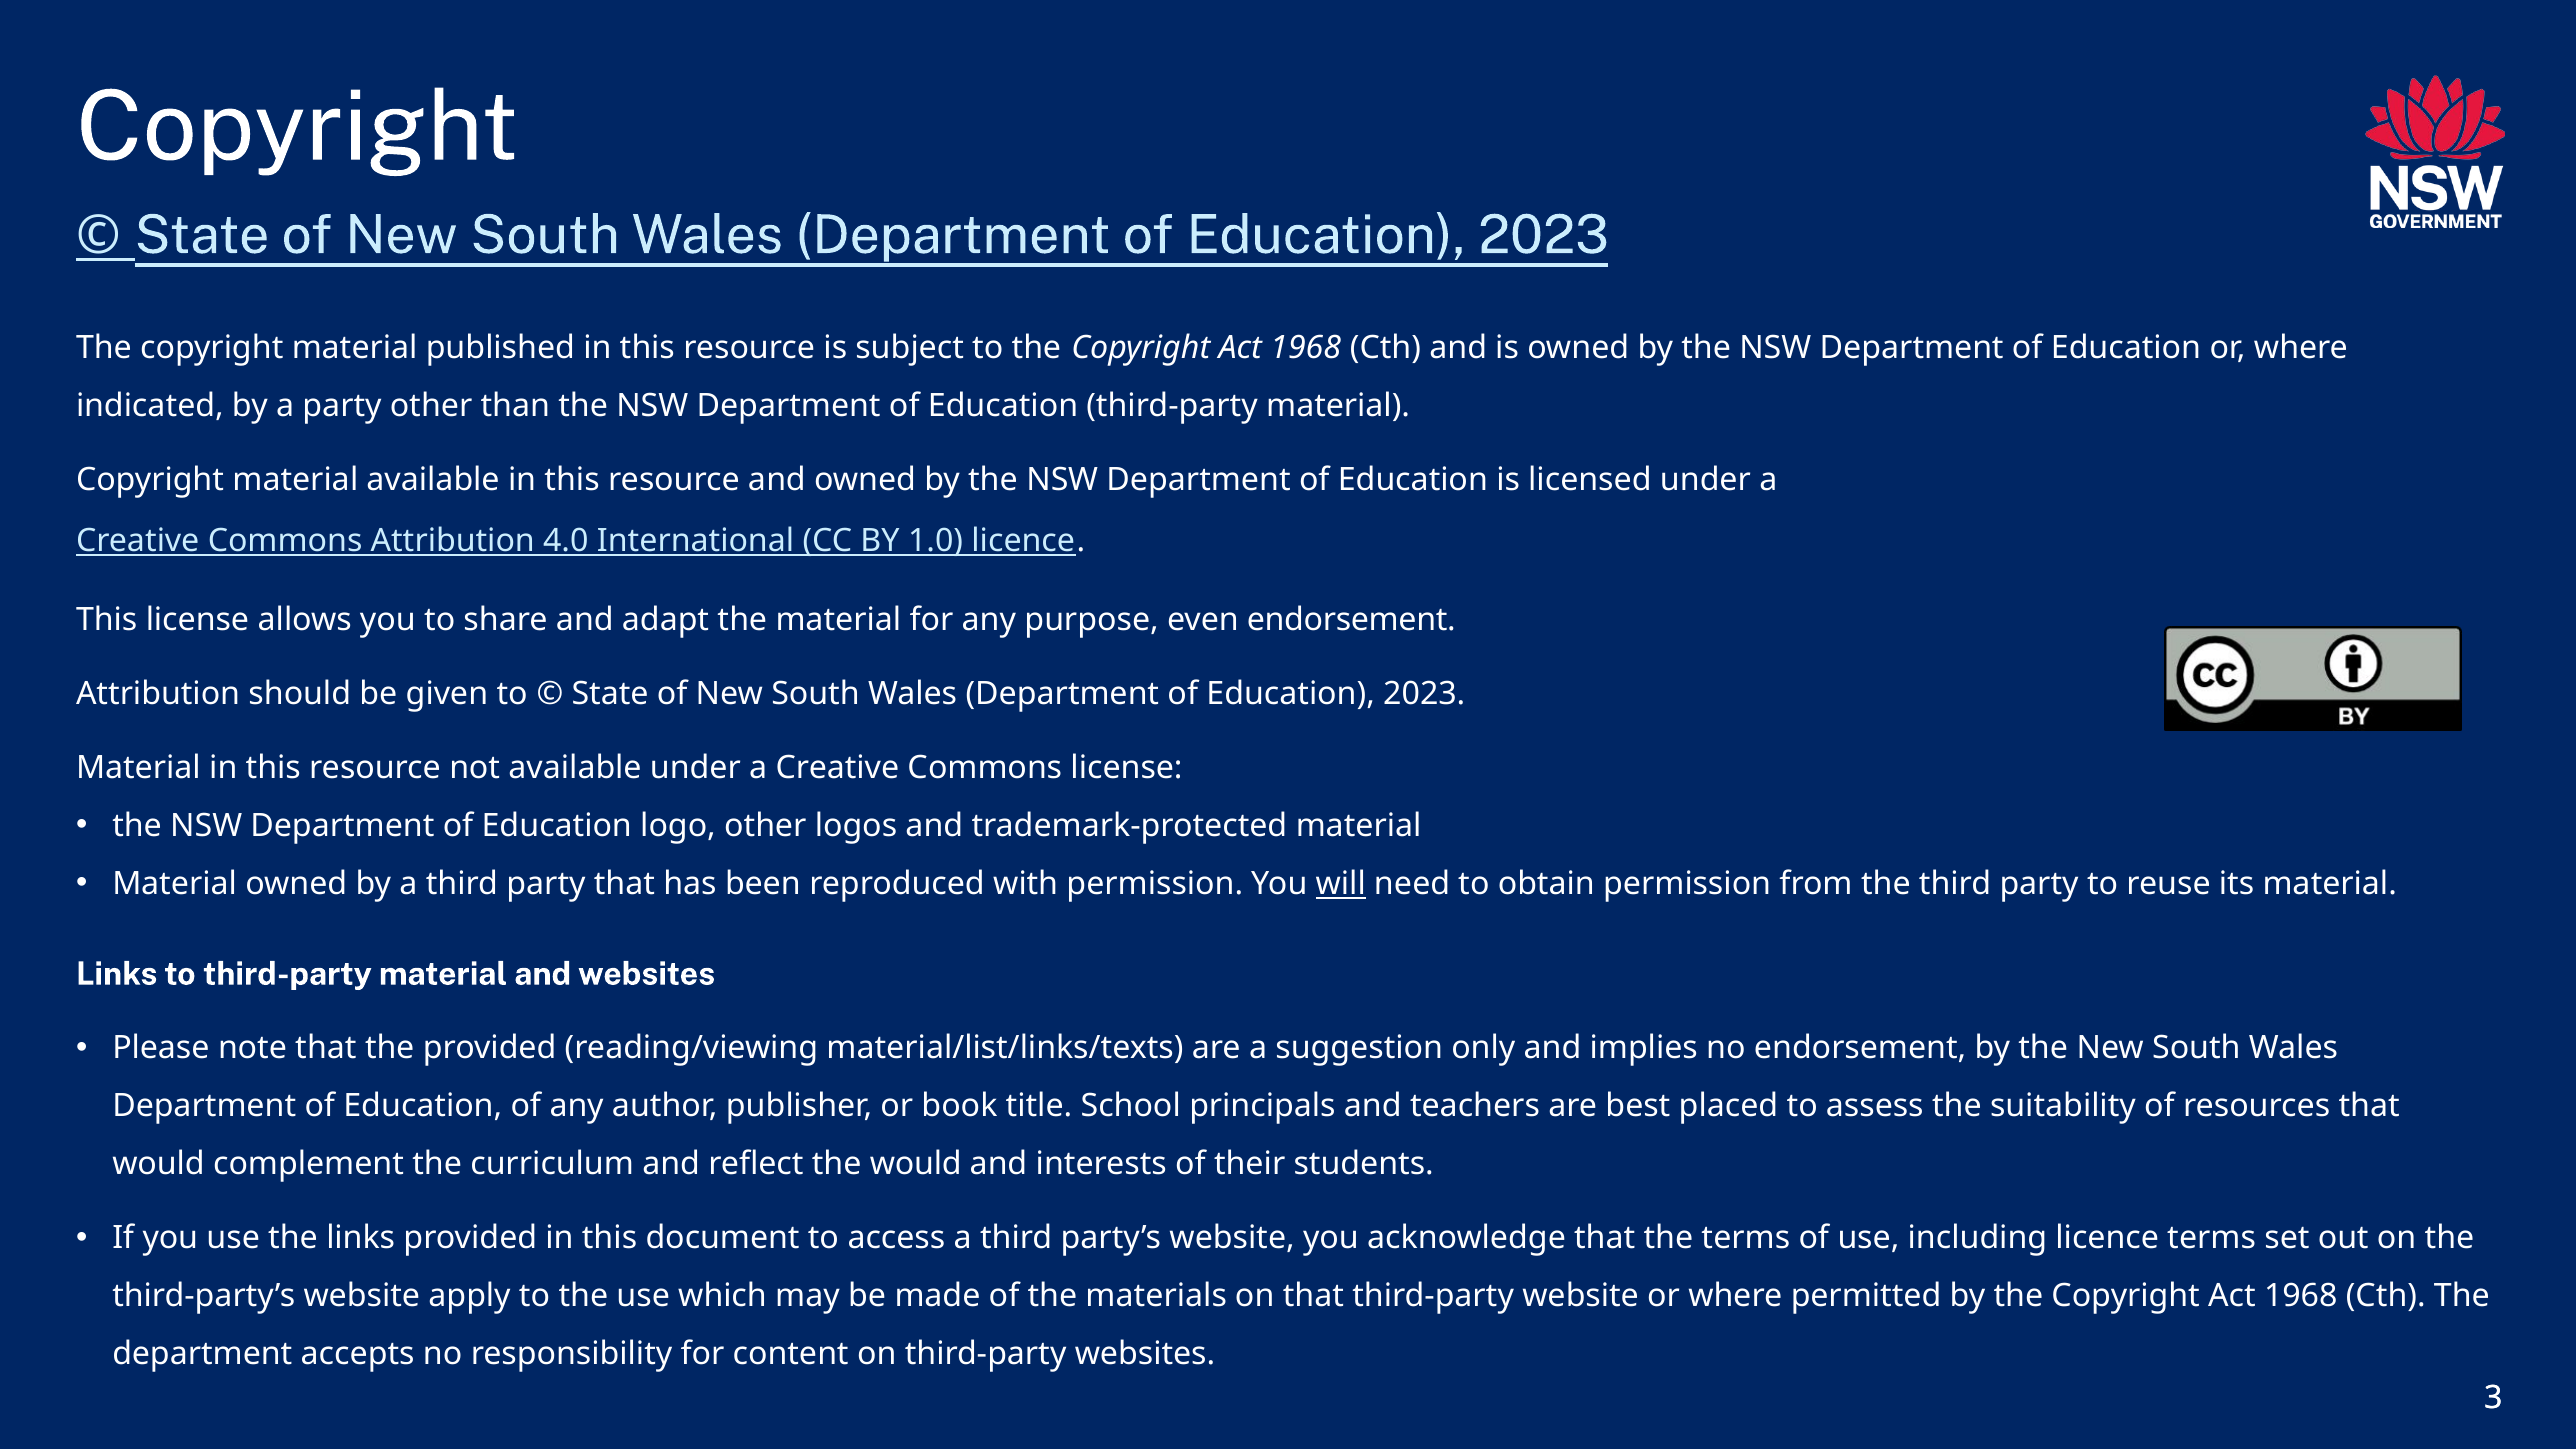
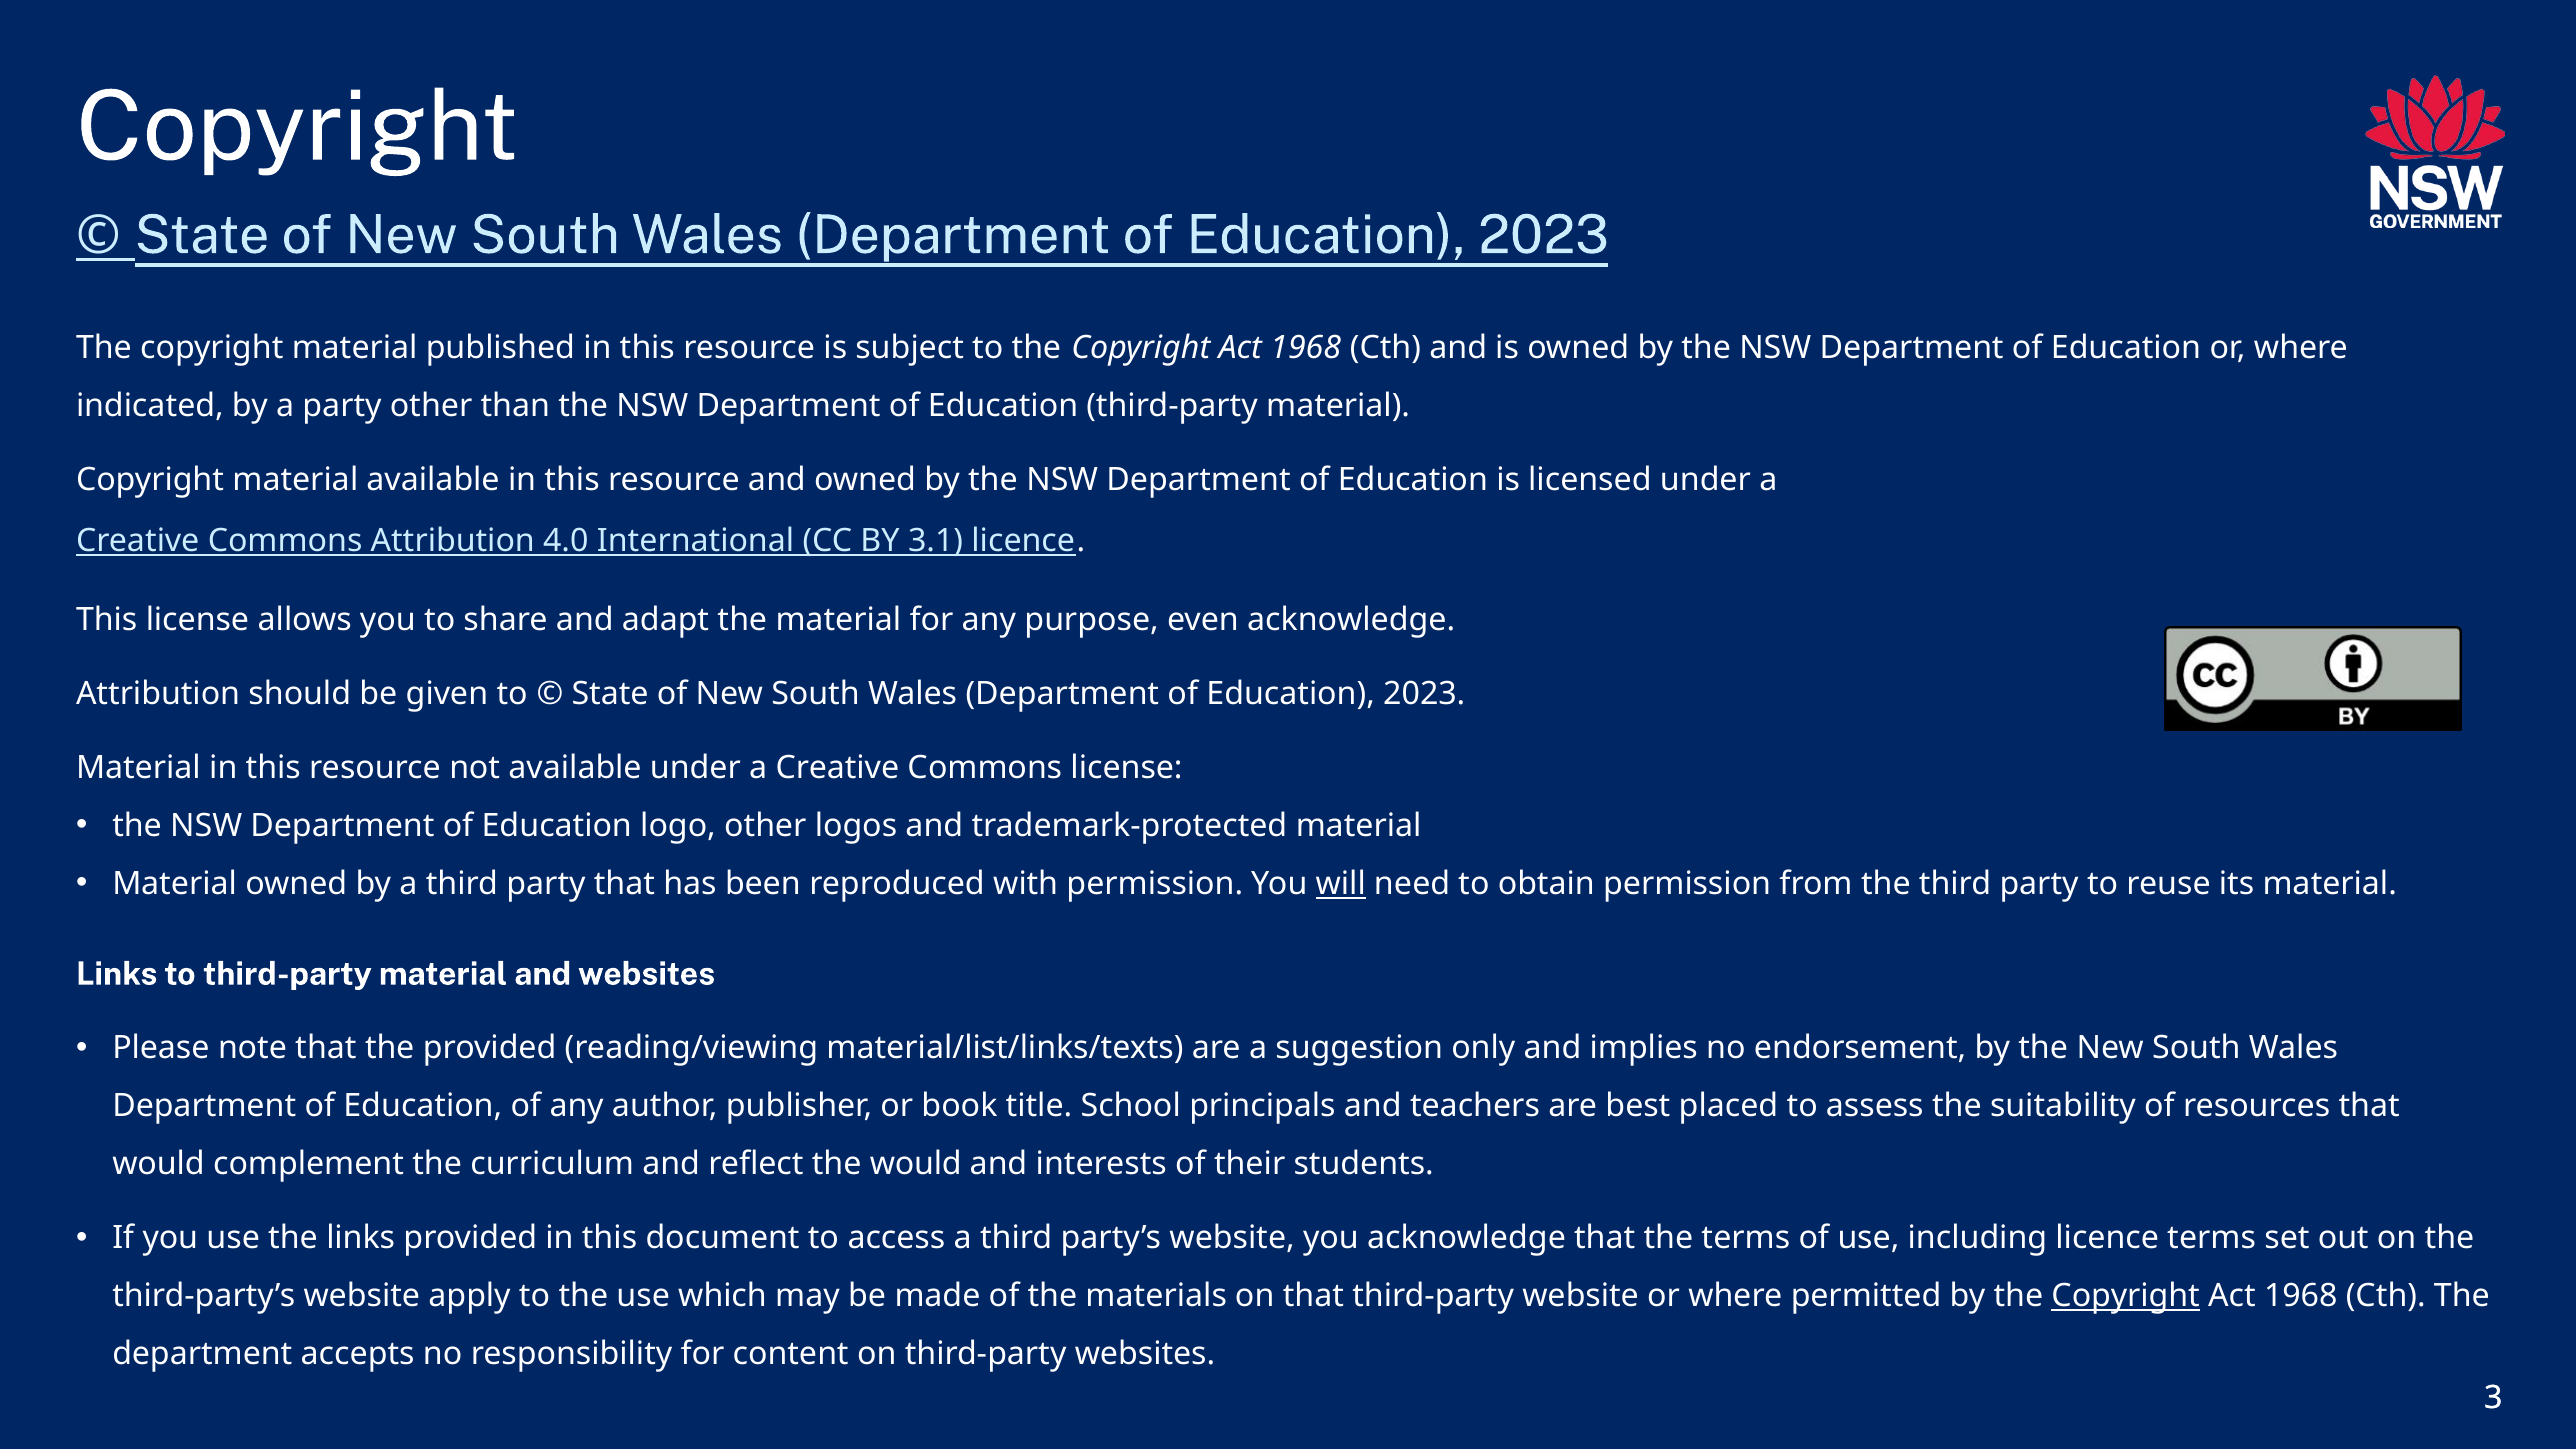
1.0: 1.0 -> 3.1 (936, 541)
even endorsement: endorsement -> acknowledge (1351, 620)
Copyright underline: none -> present (2126, 1296)
